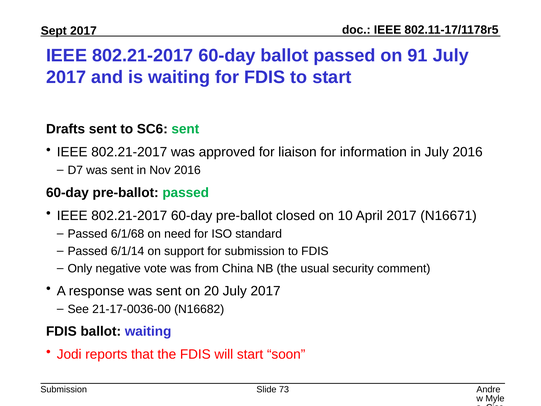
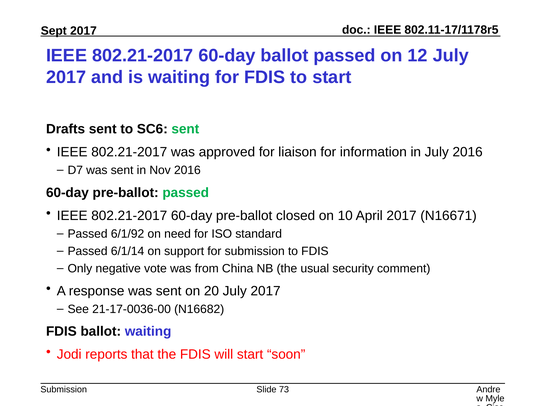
91: 91 -> 12 (418, 55)
6/1/68: 6/1/68 -> 6/1/92 (128, 234)
